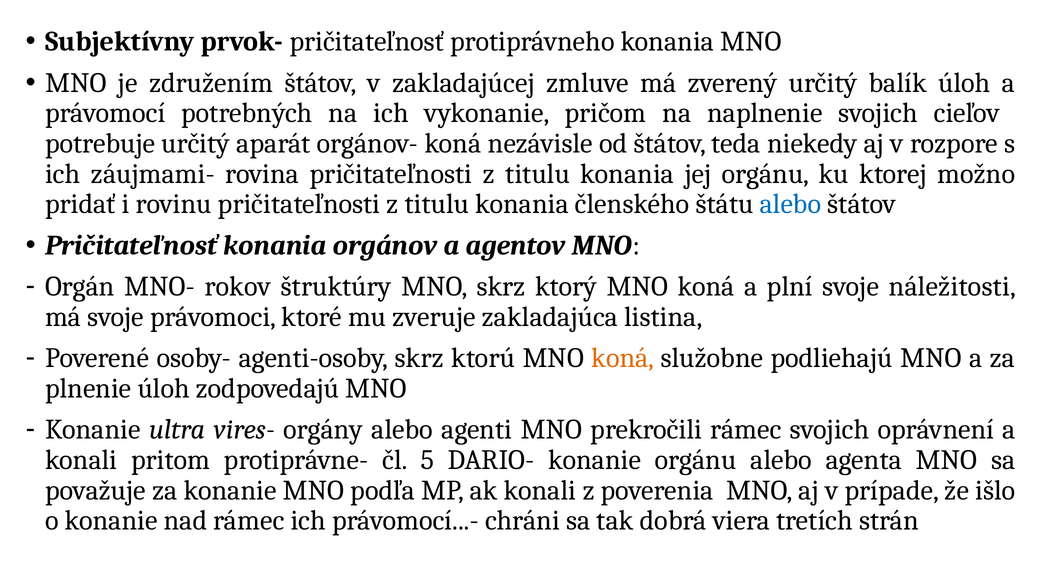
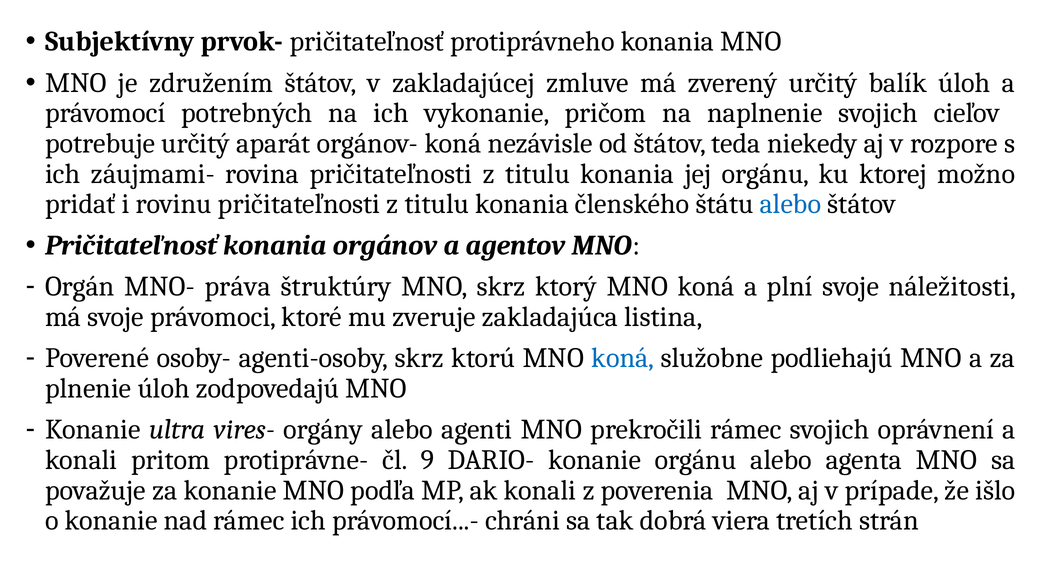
rokov: rokov -> práva (238, 287)
koná colour: orange -> blue (623, 358)
5: 5 -> 9 (427, 460)
